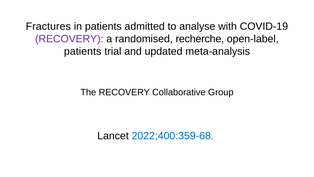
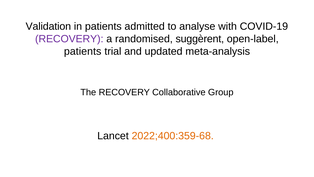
Fractures: Fractures -> Validation (48, 26)
recherche: recherche -> suggèrent (200, 39)
2022;400:359-68 colour: blue -> orange (173, 136)
